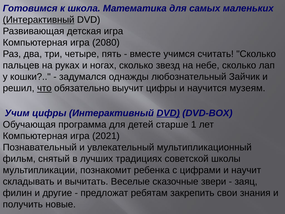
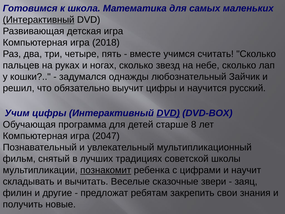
2080: 2080 -> 2018 (106, 42)
что underline: present -> none (44, 88)
музеям: музеям -> русский (248, 88)
1: 1 -> 8 (194, 124)
2021: 2021 -> 2047 (106, 136)
познакомит underline: none -> present (106, 170)
